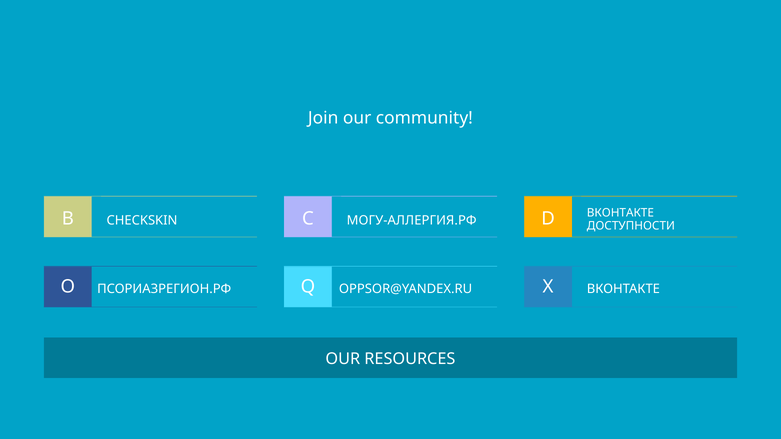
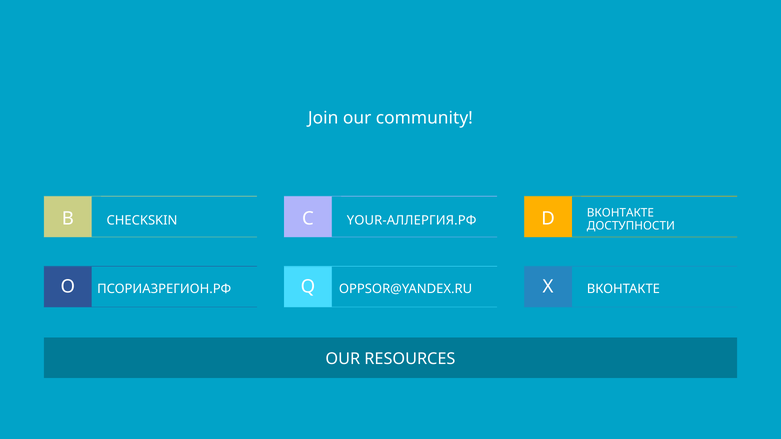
МОГУ-АЛЛЕРГИЯ.РФ: МОГУ-АЛЛЕРГИЯ.РФ -> YOUR-АЛЛЕРГИЯ.РФ (412, 221)
